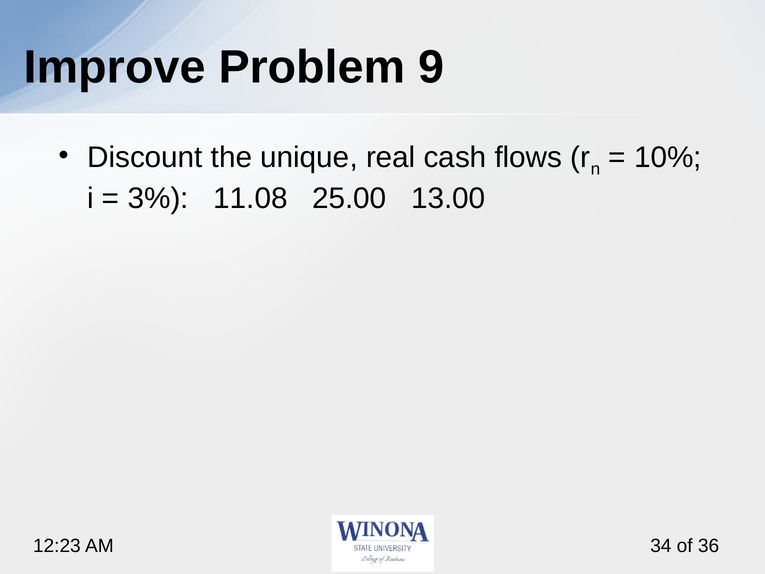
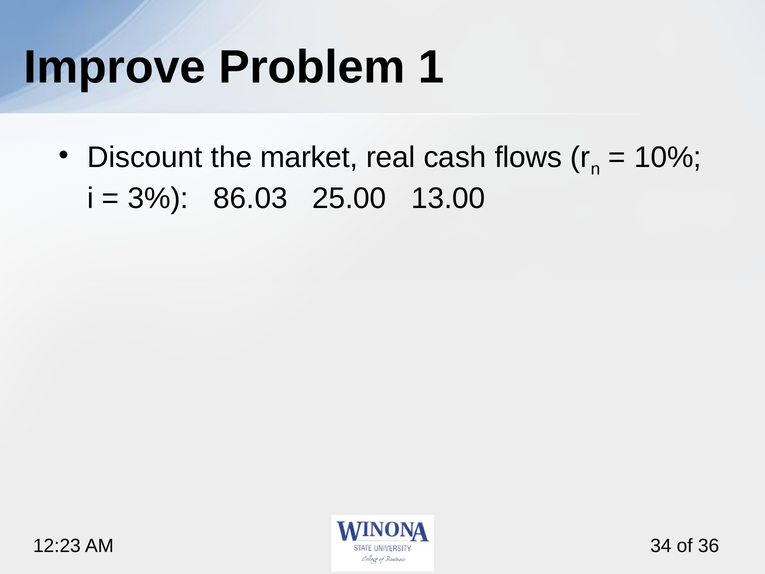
9: 9 -> 1 (431, 67)
unique: unique -> market (309, 158)
11.08: 11.08 -> 86.03 (250, 198)
